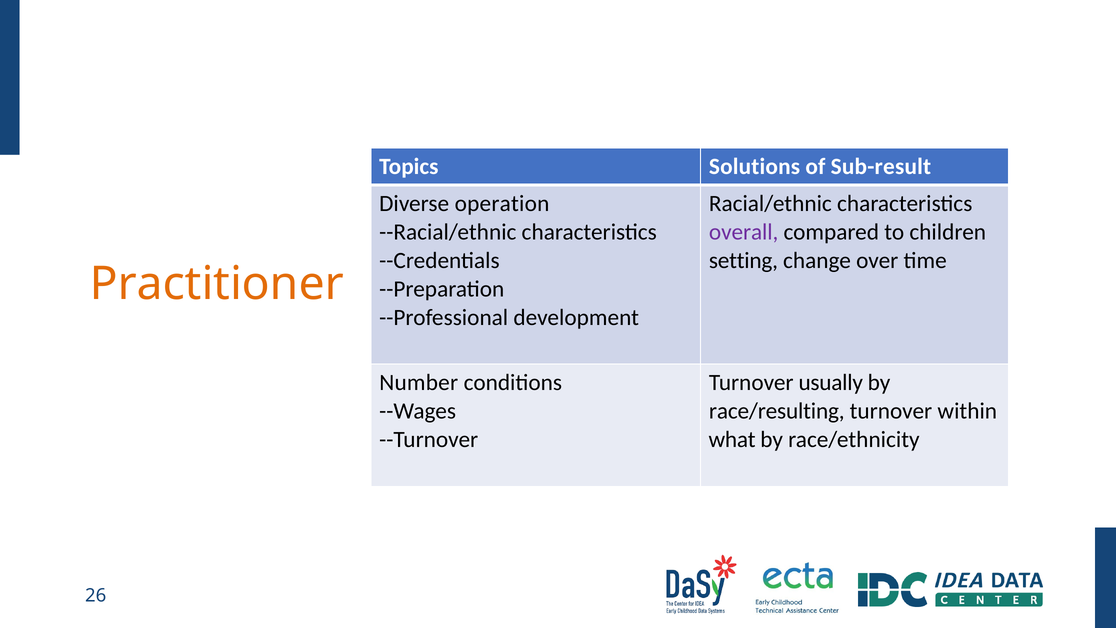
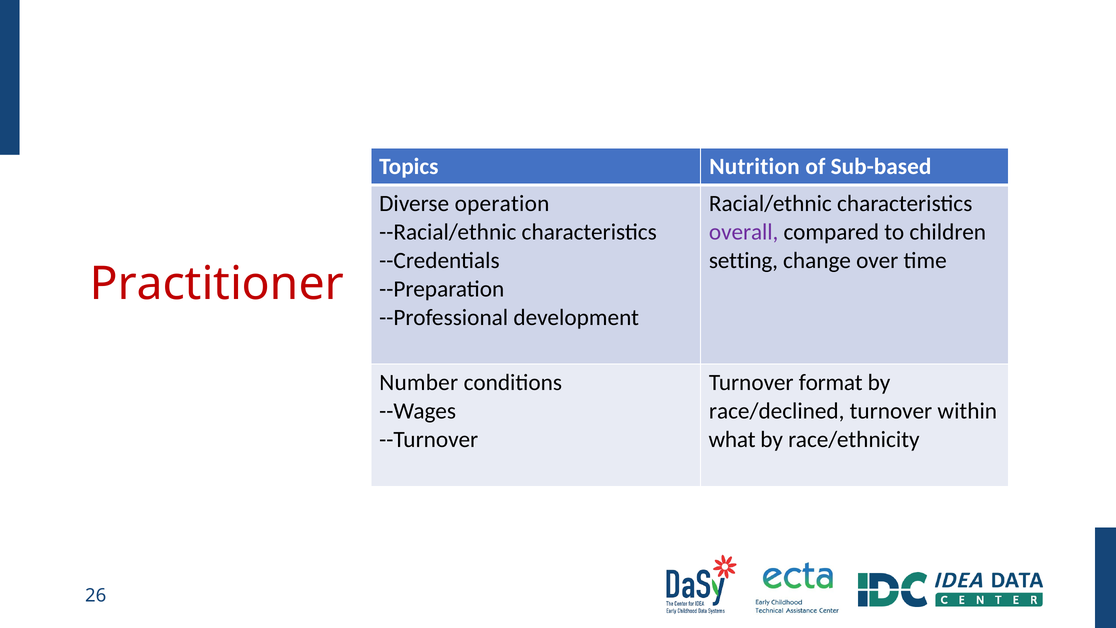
Solutions: Solutions -> Nutrition (754, 167)
Sub-result: Sub-result -> Sub-based (881, 167)
Practitioner colour: orange -> red (217, 284)
usually: usually -> format (831, 383)
race/resulting: race/resulting -> race/declined (777, 411)
